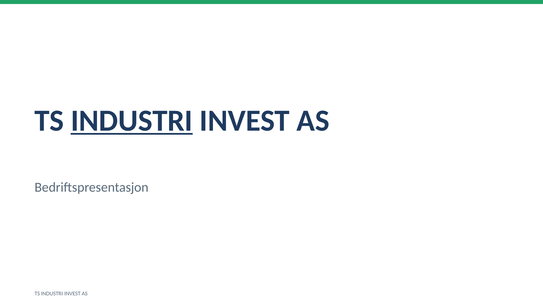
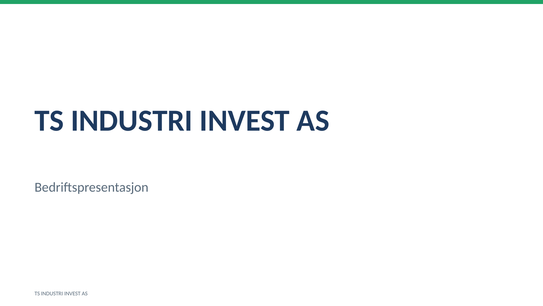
INDUSTRI underline: present -> none (132, 120)
